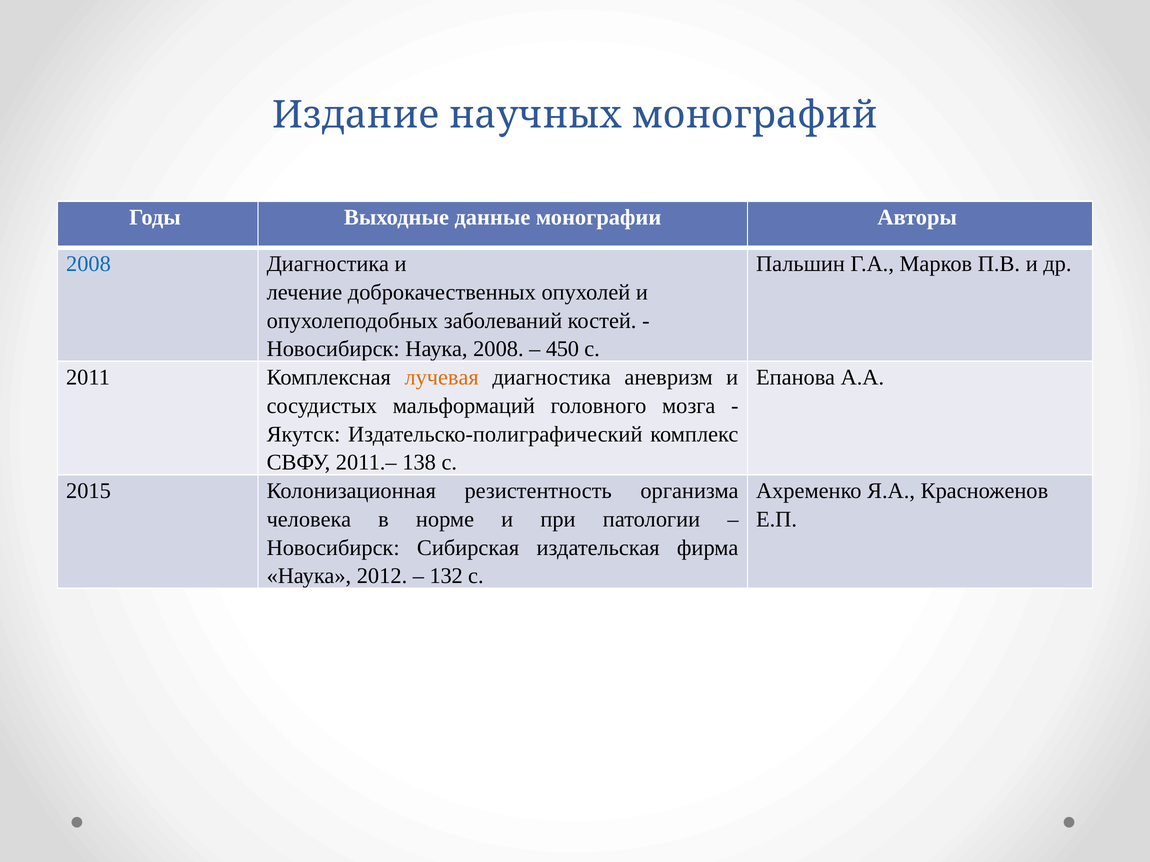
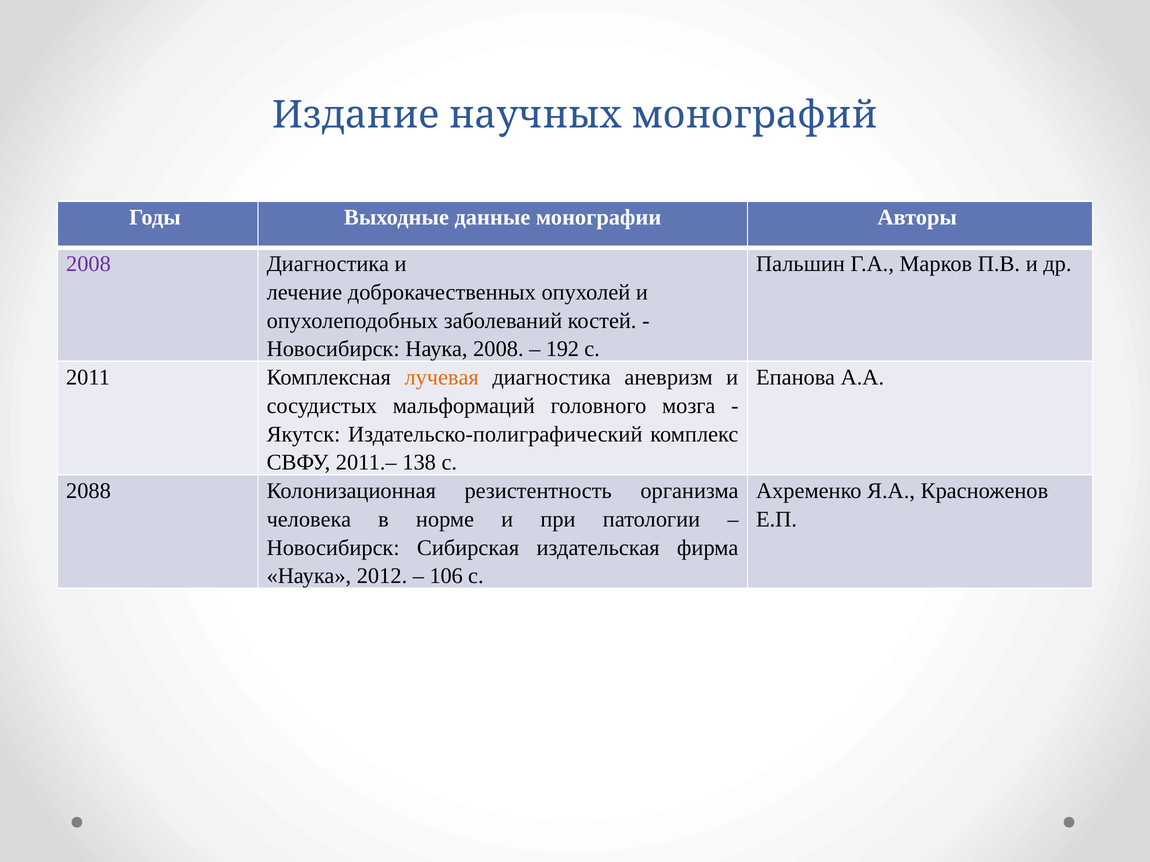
2008 colour: blue -> purple (88, 264)
450: 450 -> 192 (562, 349)
2015: 2015 -> 2088 (88, 491)
132: 132 -> 106 (446, 576)
